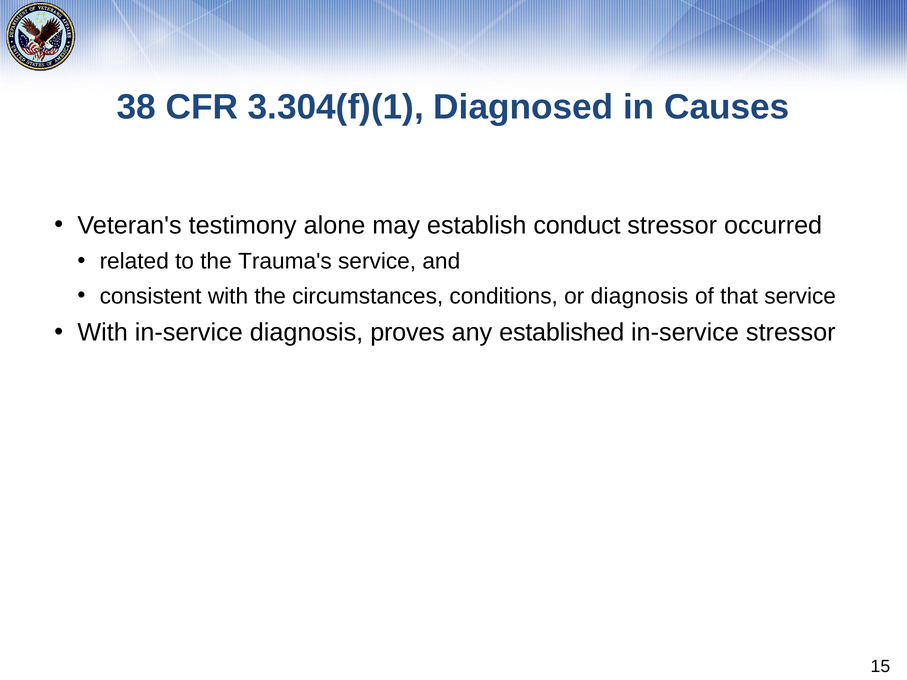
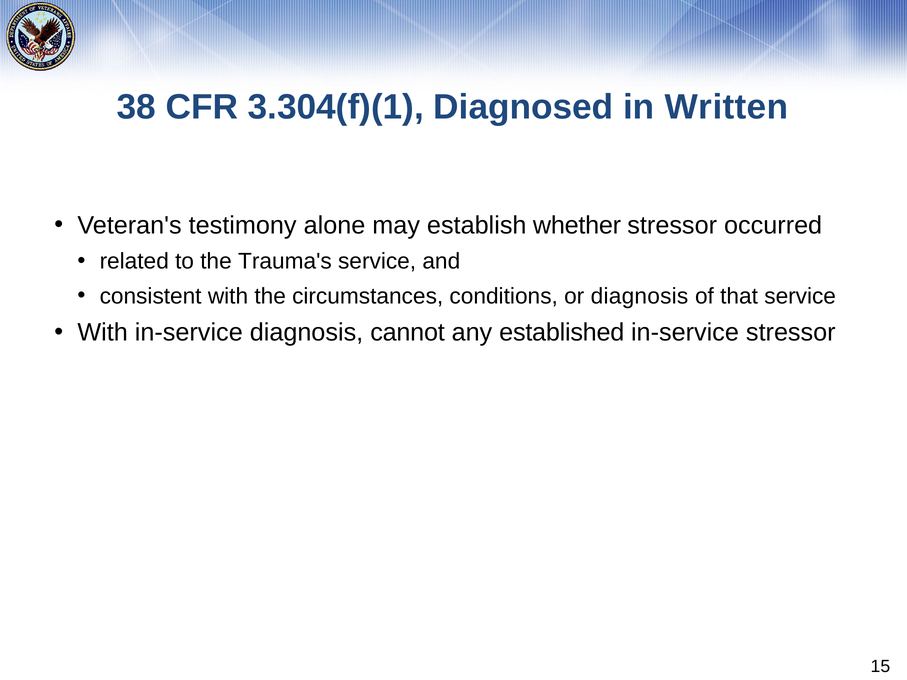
Causes: Causes -> Written (727, 107)
conduct: conduct -> whether (577, 225)
proves: proves -> cannot (408, 333)
